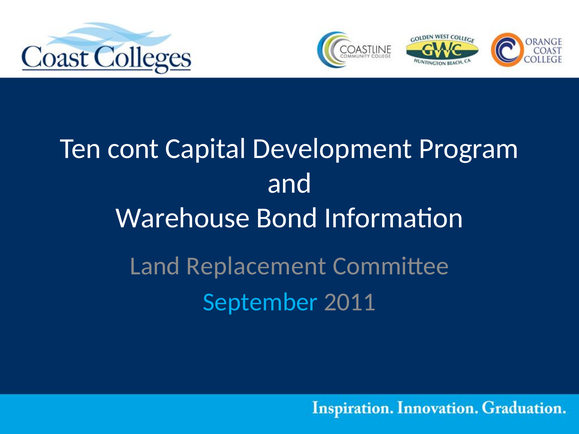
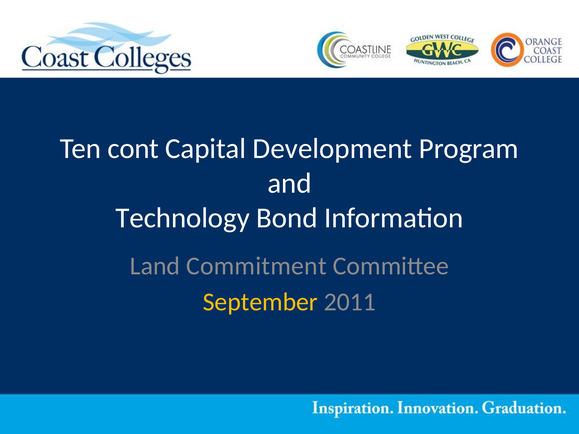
Warehouse: Warehouse -> Technology (183, 218)
Replacement: Replacement -> Commitment (256, 266)
September colour: light blue -> yellow (260, 302)
